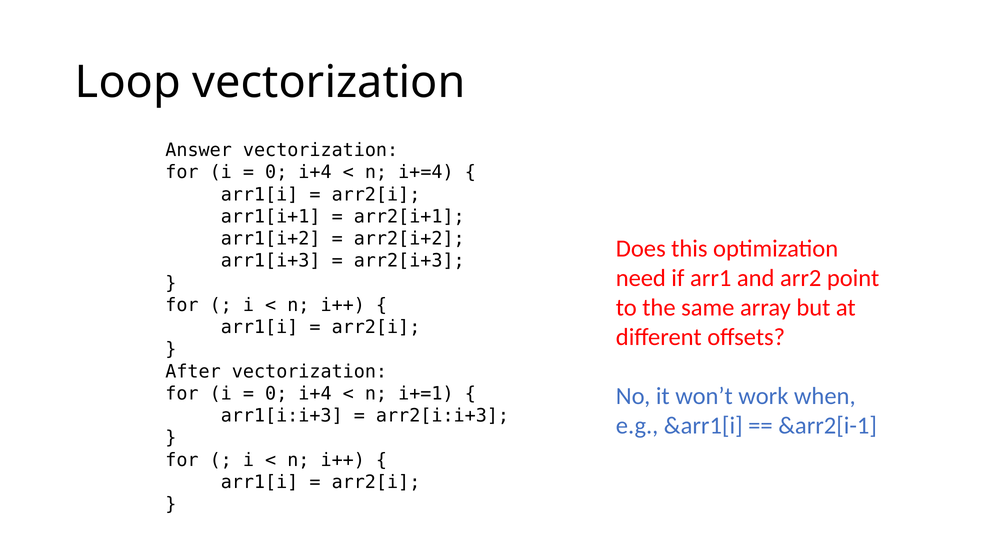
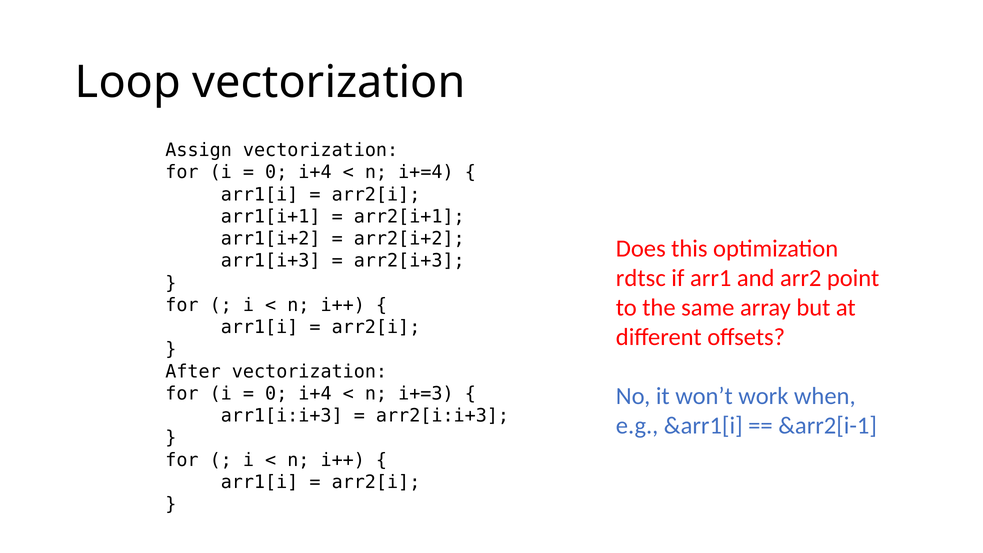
Answer: Answer -> Assign (199, 150)
need: need -> rdtsc (641, 278)
i+=1: i+=1 -> i+=3 (426, 394)
